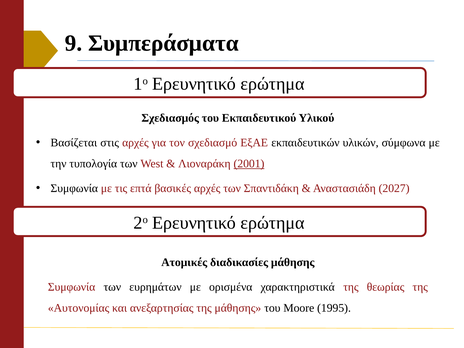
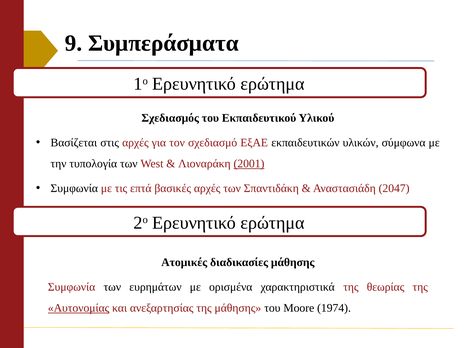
2027: 2027 -> 2047 (394, 188)
Αυτονομίας underline: none -> present (79, 308)
1995: 1995 -> 1974 (334, 308)
